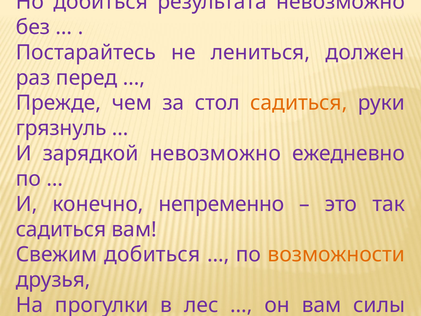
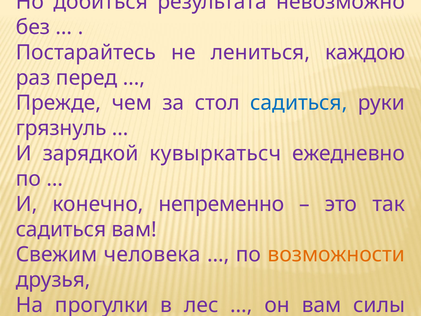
должен: должен -> каждою (365, 52)
садиться colour: orange -> blue (299, 103)
зарядкой невозможно: невозможно -> кувыркатьсч (215, 153)
Свежим добиться: добиться -> человека (152, 255)
